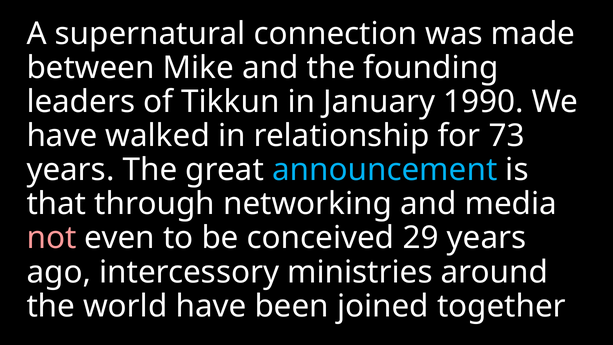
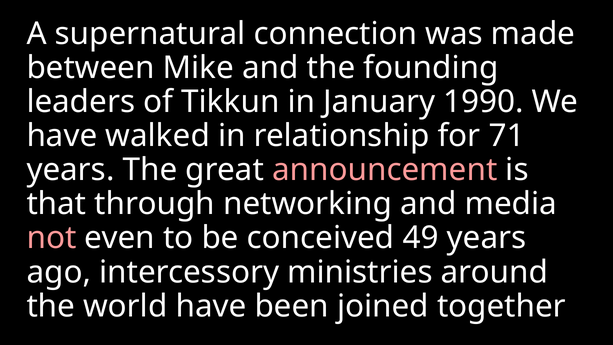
73: 73 -> 71 (507, 136)
announcement colour: light blue -> pink (385, 170)
29: 29 -> 49 (421, 238)
